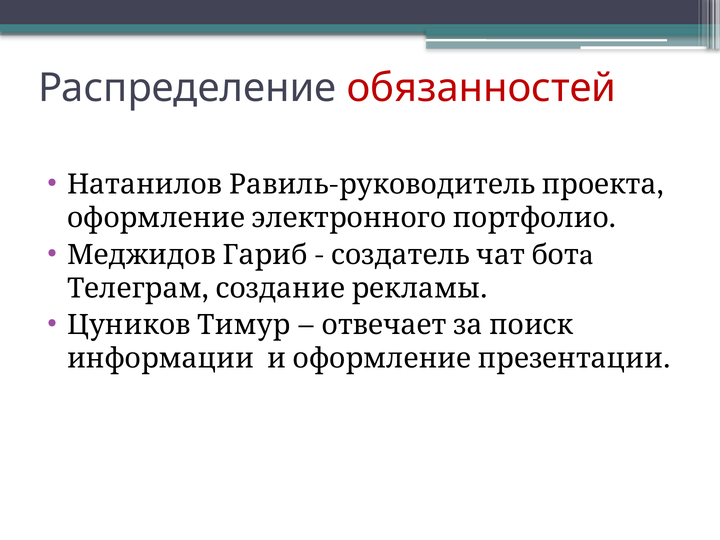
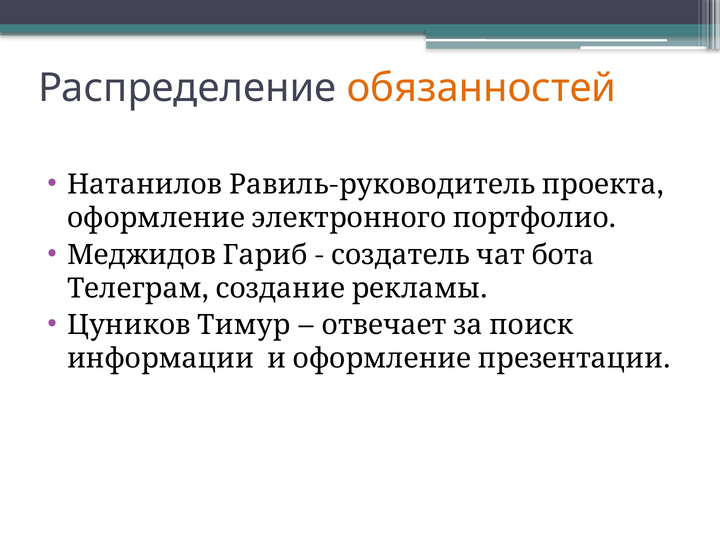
обязанностей colour: red -> orange (482, 88)
